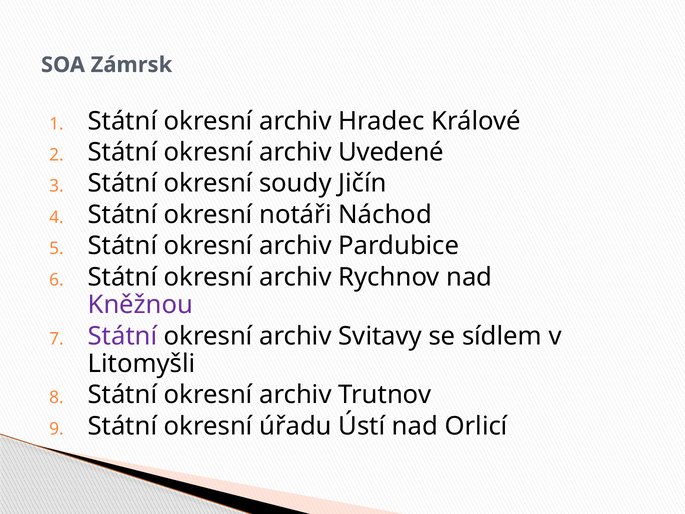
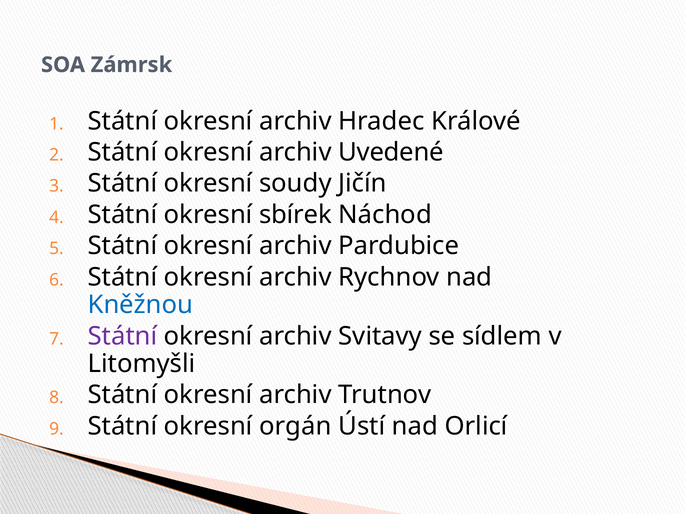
notáři: notáři -> sbírek (296, 215)
Kněžnou colour: purple -> blue (140, 305)
úřadu: úřadu -> orgán (295, 426)
